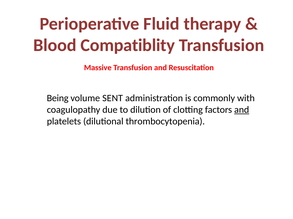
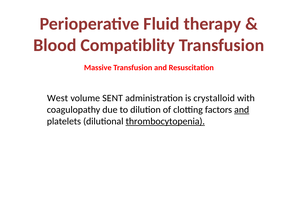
Being: Being -> West (58, 98)
commonly: commonly -> crystalloid (214, 98)
thrombocytopenia underline: none -> present (165, 122)
